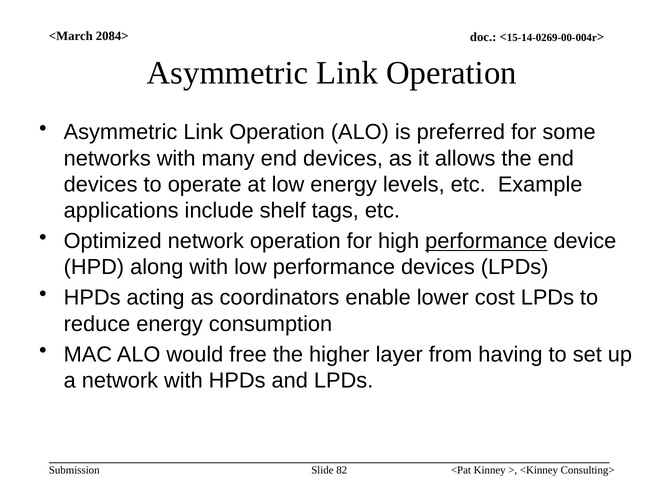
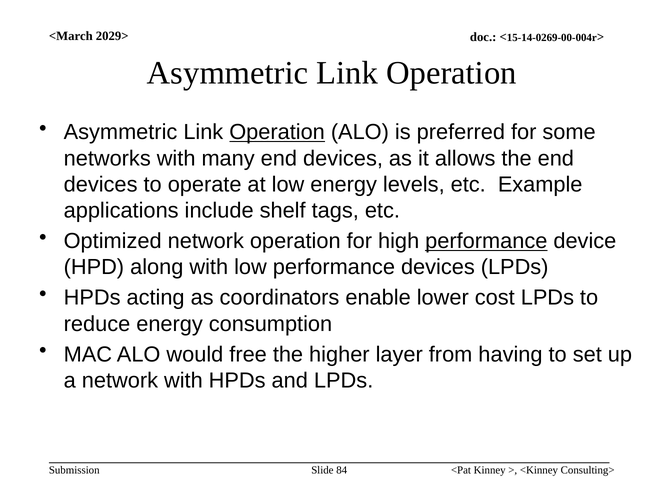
2084>: 2084> -> 2029> (112, 36)
Operation underline: none -> present (277, 132)
82: 82 -> 84 (342, 470)
